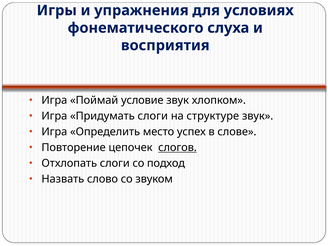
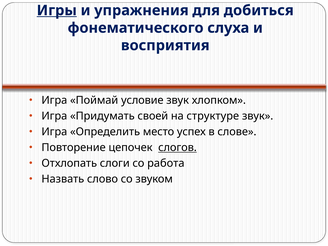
Игры underline: none -> present (57, 10)
условиях: условиях -> добиться (259, 10)
Придумать слоги: слоги -> своей (153, 116)
подход: подход -> работа (166, 163)
